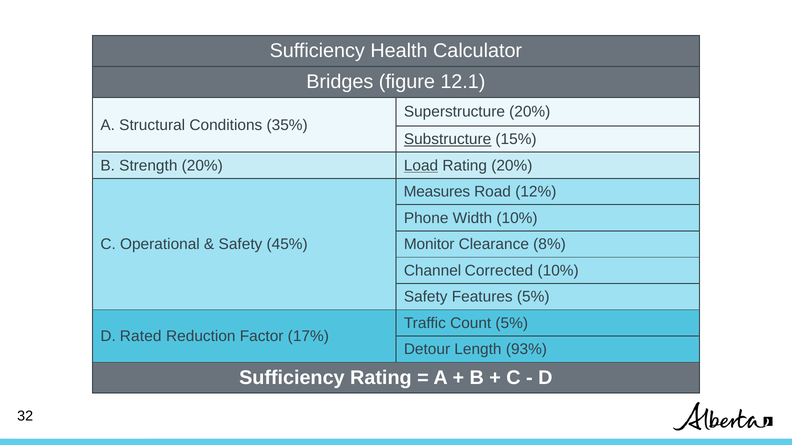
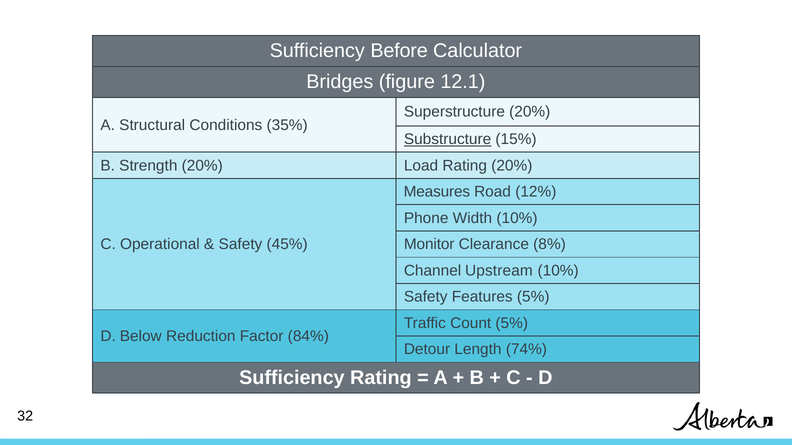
Health: Health -> Before (399, 51)
Load underline: present -> none (421, 166)
Corrected: Corrected -> Upstream (499, 271)
Rated: Rated -> Below (141, 337)
17%: 17% -> 84% (308, 337)
93%: 93% -> 74% (526, 350)
